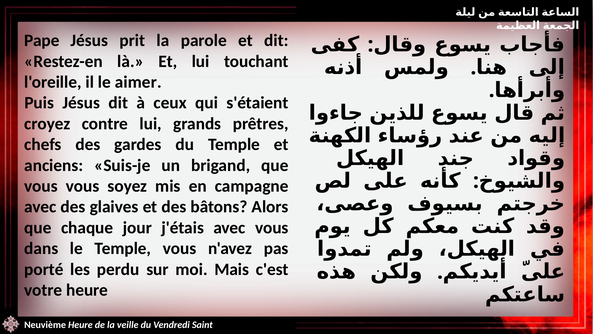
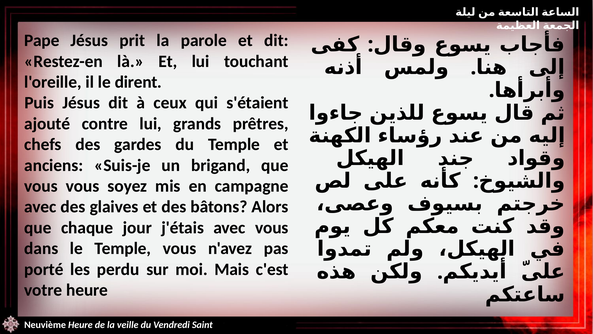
aimer: aimer -> dirent (138, 82)
croyez: croyez -> ajouté (47, 124)
